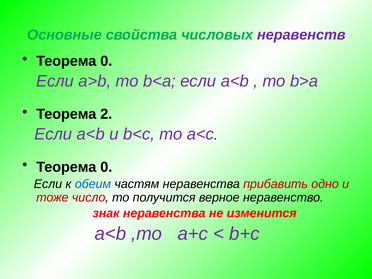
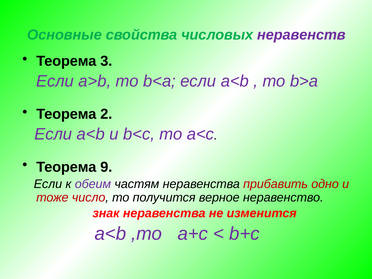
0: 0 -> 3 (106, 61)
0: 0 -> 9 (106, 167)
обеим colour: blue -> purple (93, 184)
